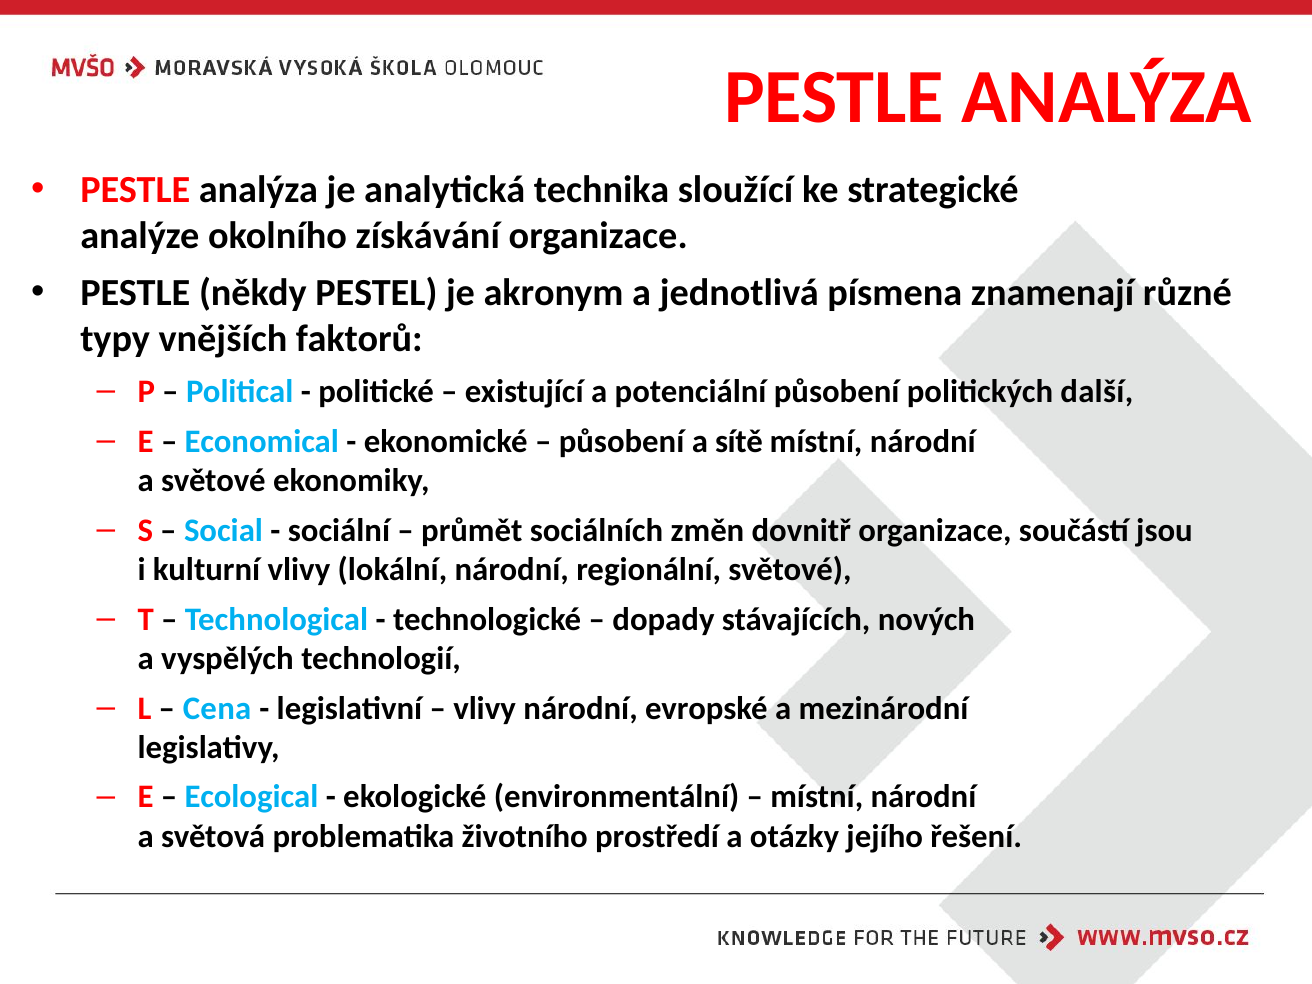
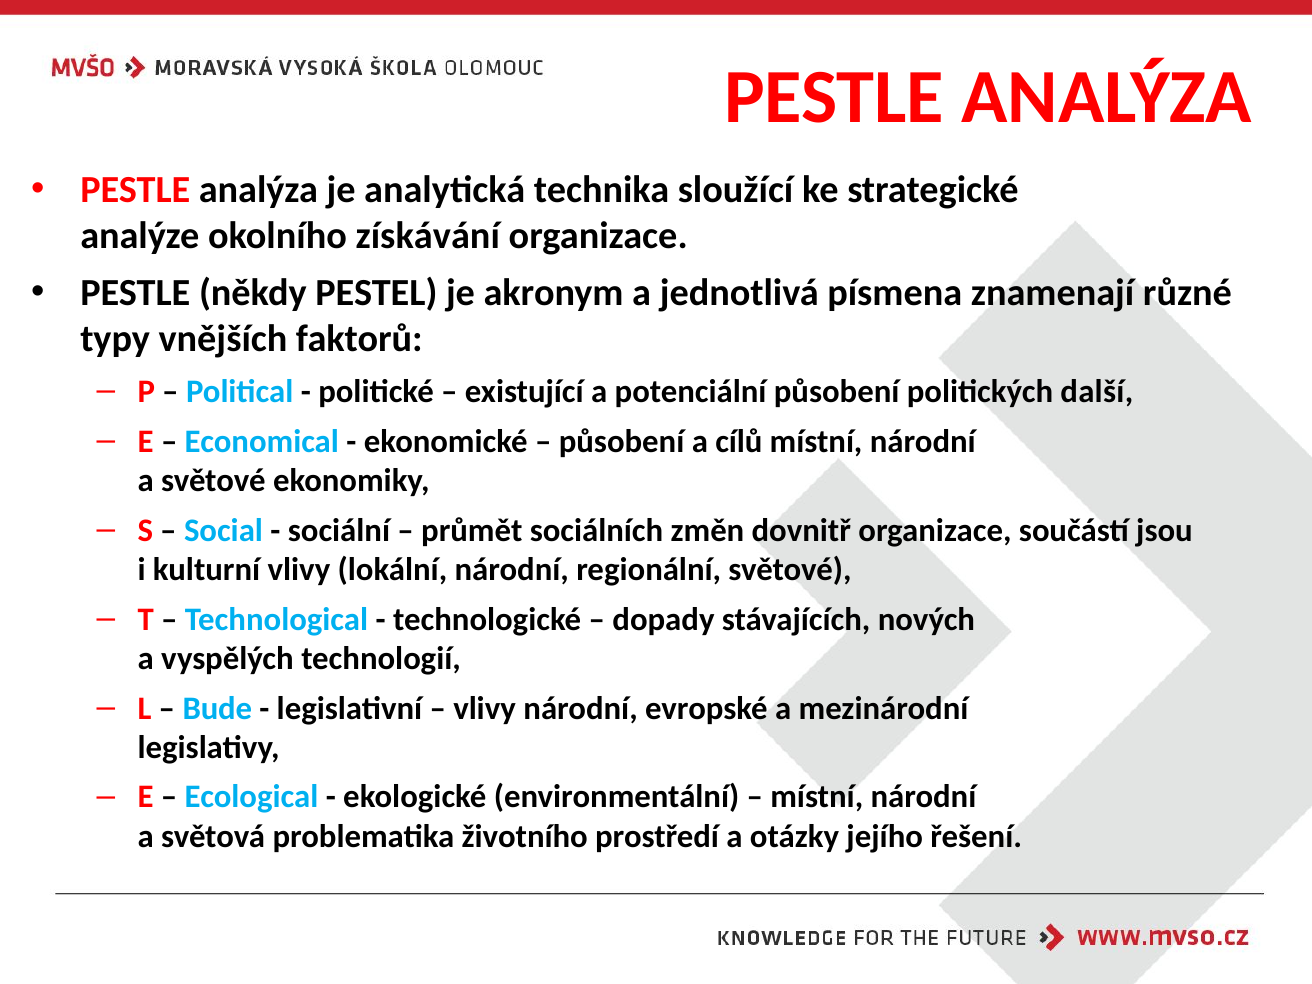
sítě: sítě -> cílů (739, 441)
Cena: Cena -> Bude (217, 708)
